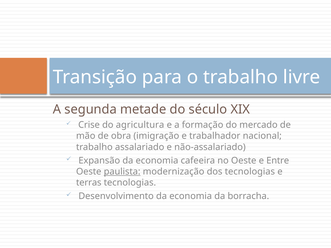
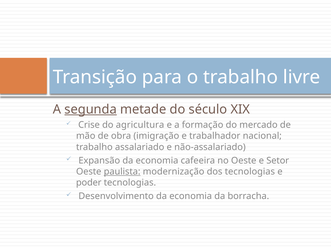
segunda underline: none -> present (91, 110)
Entre: Entre -> Setor (278, 161)
terras: terras -> poder (89, 183)
